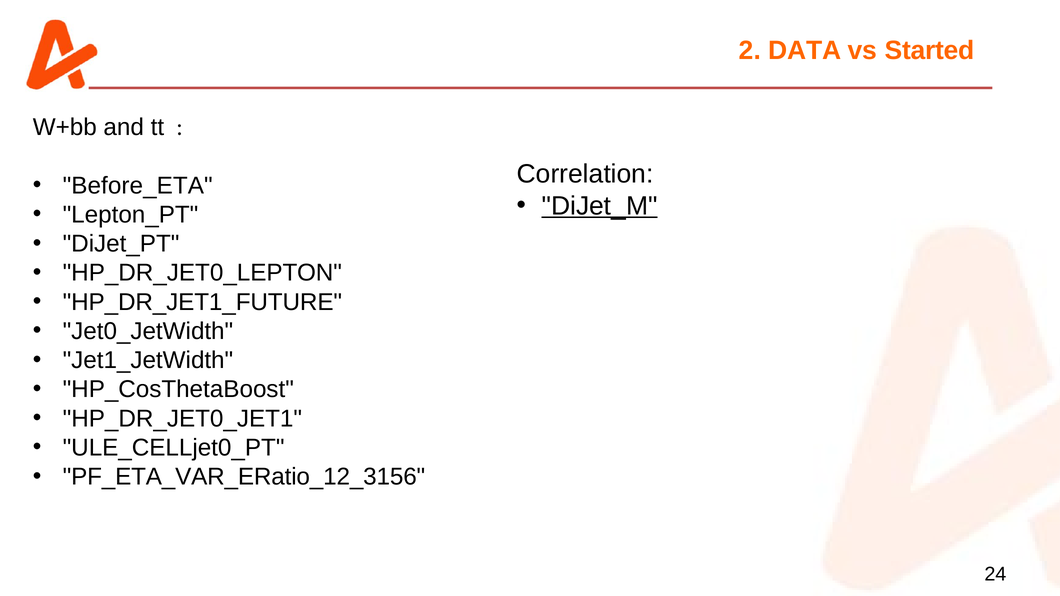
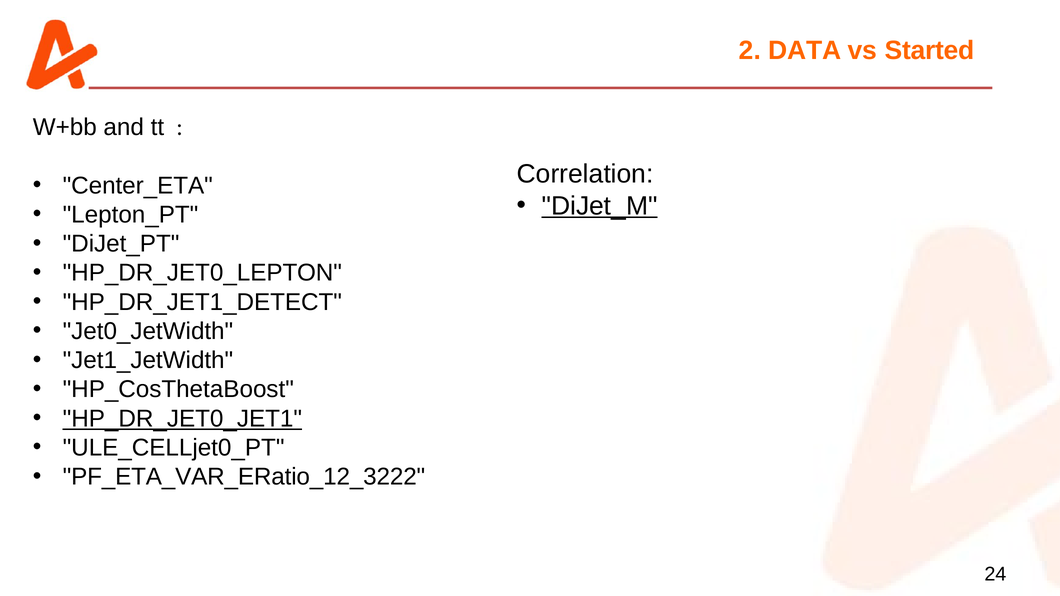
Before_ETA: Before_ETA -> Center_ETA (138, 186)
HP_DR_JET1_FUTURE: HP_DR_JET1_FUTURE -> HP_DR_JET1_DETECT (202, 302)
HP_DR_JET0_JET1 underline: none -> present (182, 419)
PF_ETA_VAR_ERatio_12_3156: PF_ETA_VAR_ERatio_12_3156 -> PF_ETA_VAR_ERatio_12_3222 (244, 477)
